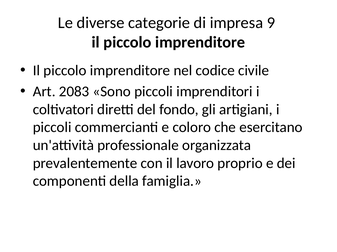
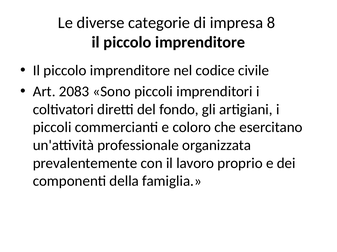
9: 9 -> 8 (271, 23)
